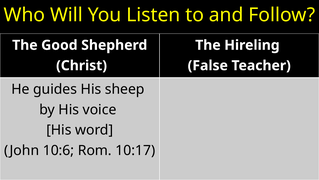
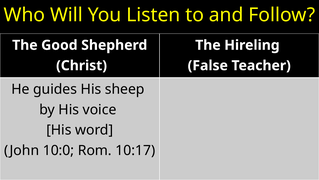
10:6: 10:6 -> 10:0 (58, 150)
